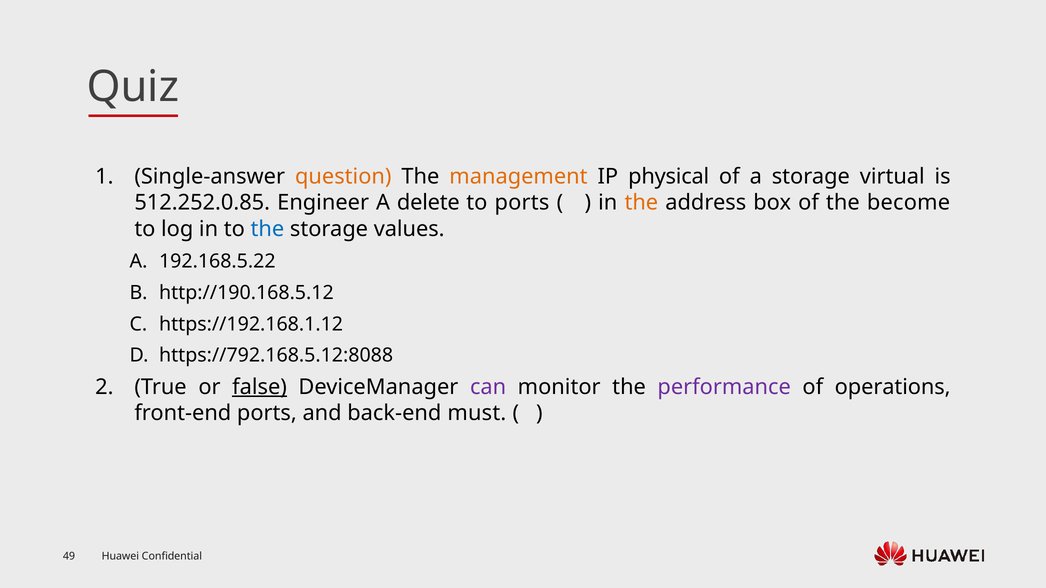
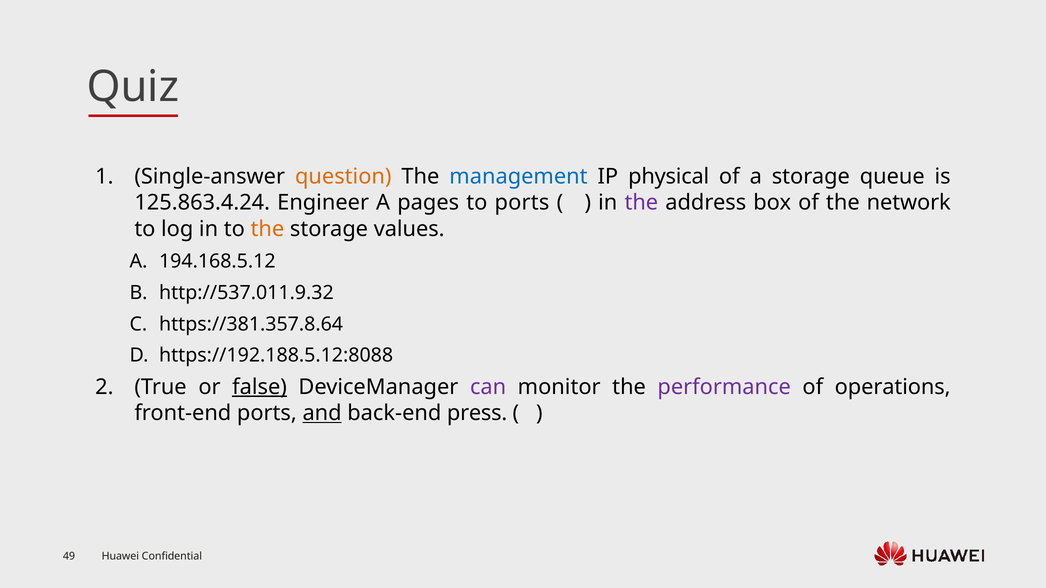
management colour: orange -> blue (518, 177)
virtual: virtual -> queue (892, 177)
512.252.0.85: 512.252.0.85 -> 125.863.4.24 (202, 203)
delete: delete -> pages (428, 203)
the colour: orange -> purple (641, 203)
become: become -> network (909, 203)
the colour: blue -> orange (267, 229)
192.168.5.22: 192.168.5.22 -> 194.168.5.12 (217, 262)
http://190.168.5.12: http://190.168.5.12 -> http://537.011.9.32 (246, 293)
https://192.168.1.12: https://192.168.1.12 -> https://381.357.8.64 (251, 324)
https://792.168.5.12:8088: https://792.168.5.12:8088 -> https://192.188.5.12:8088 (276, 356)
and underline: none -> present (322, 413)
must: must -> press (477, 413)
